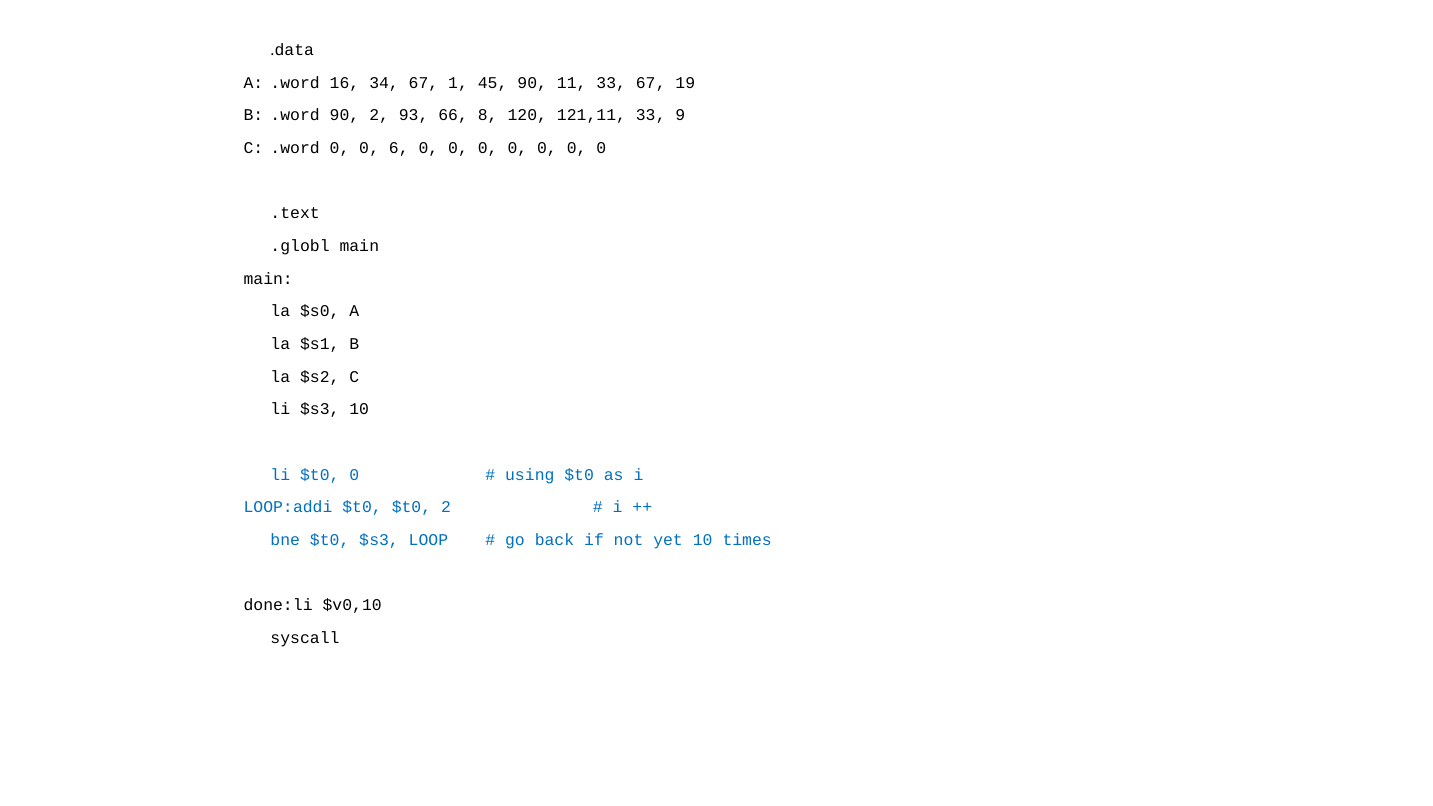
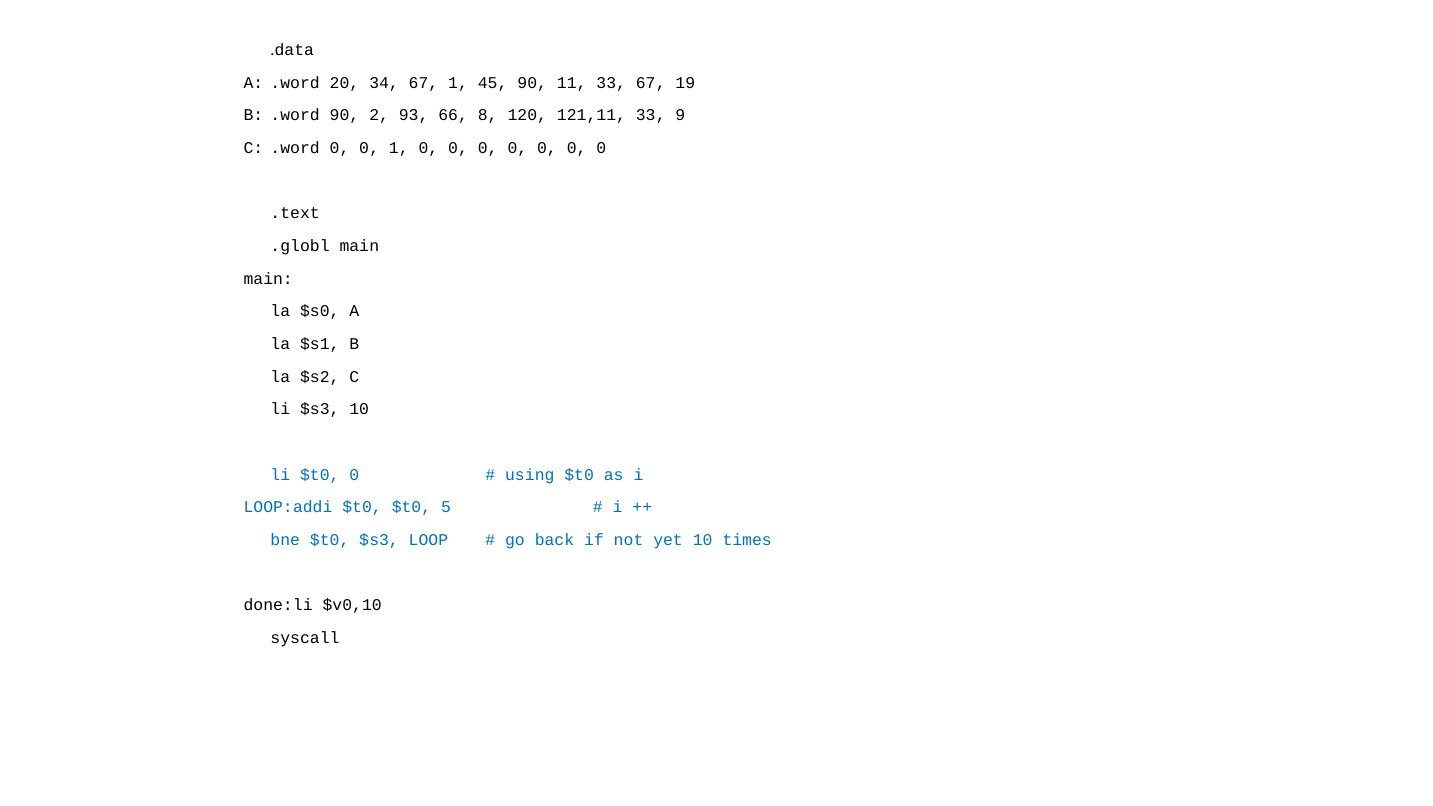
16: 16 -> 20 (344, 83)
0 6: 6 -> 1 (399, 148)
$t0 2: 2 -> 5 (446, 507)
